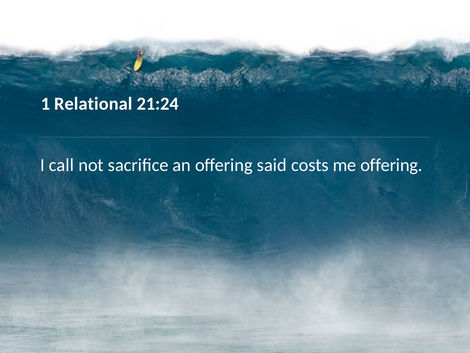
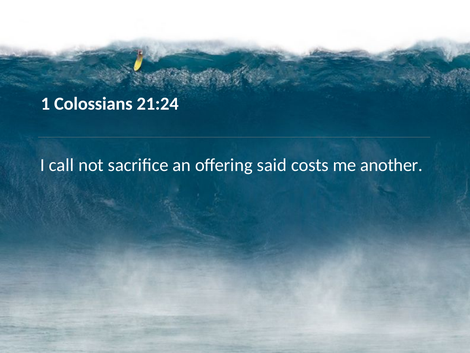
Relational: Relational -> Colossians (93, 104)
me offering: offering -> another (392, 165)
